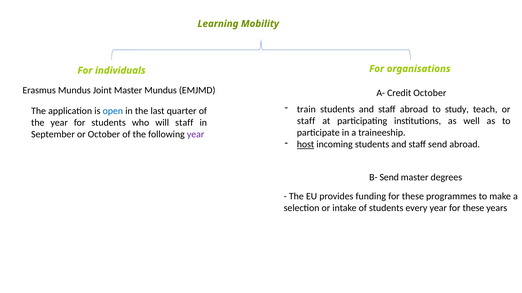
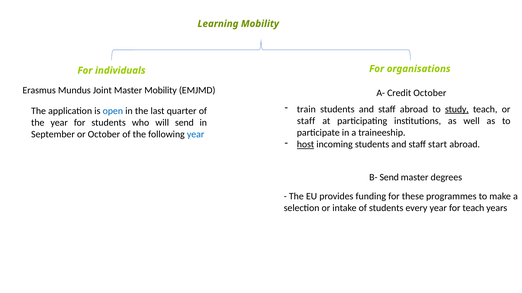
Master Mundus: Mundus -> Mobility (161, 90)
study underline: none -> present (457, 109)
will staff: staff -> send (184, 123)
year colour: purple -> blue (196, 135)
staff send: send -> start (438, 145)
year for these: these -> teach (473, 208)
